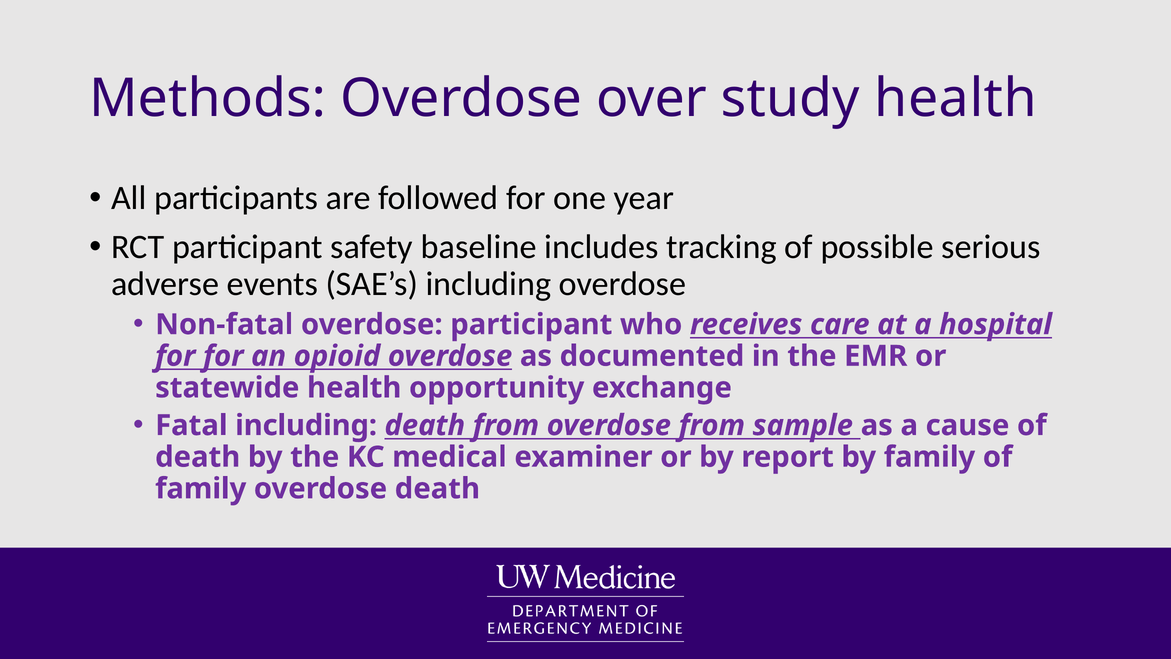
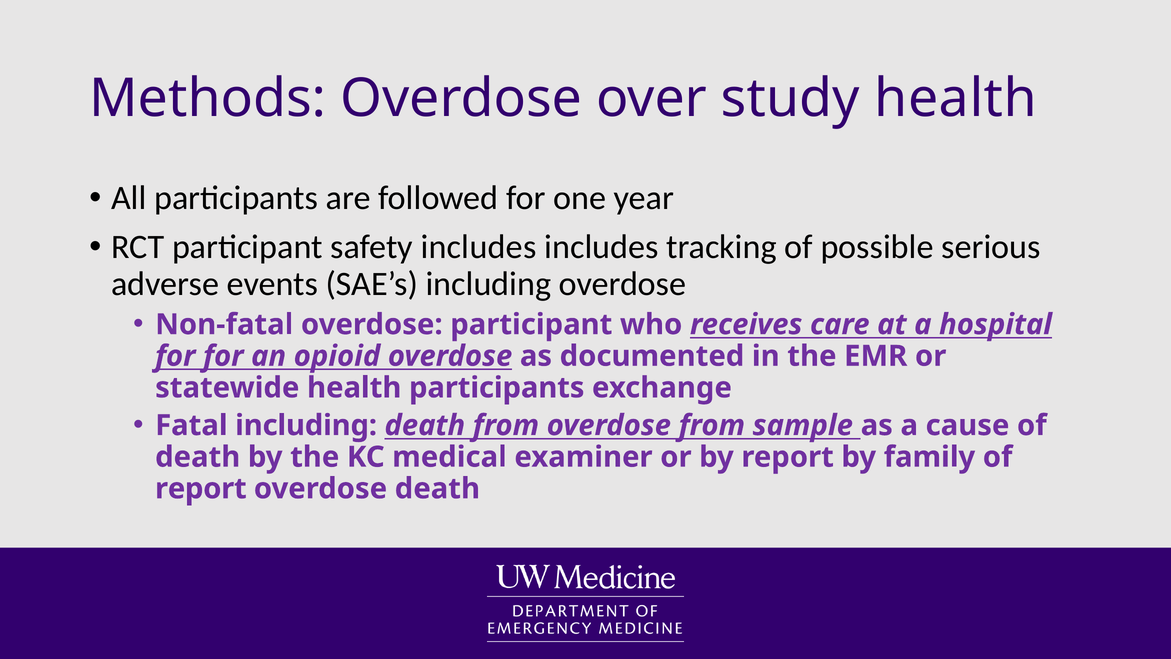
safety baseline: baseline -> includes (479, 247)
health opportunity: opportunity -> participants (497, 388)
family: family -> report (201, 488)
